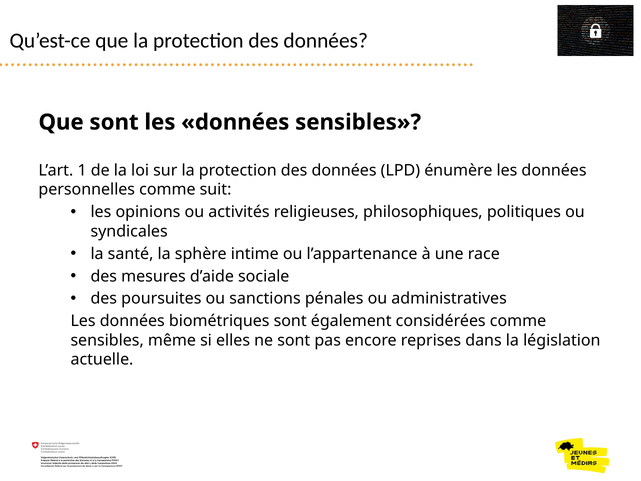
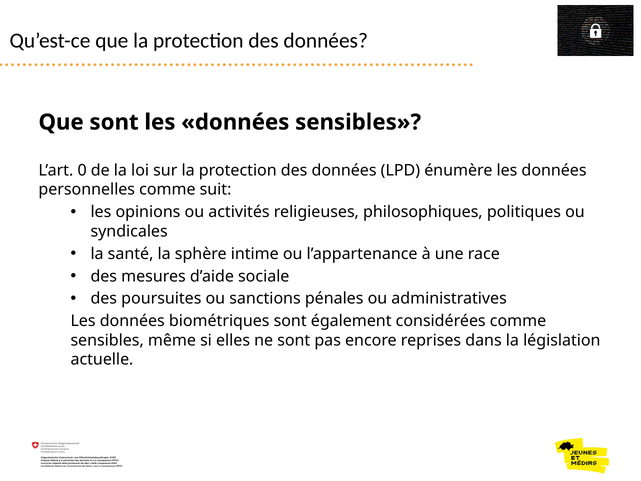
1: 1 -> 0 (82, 170)
